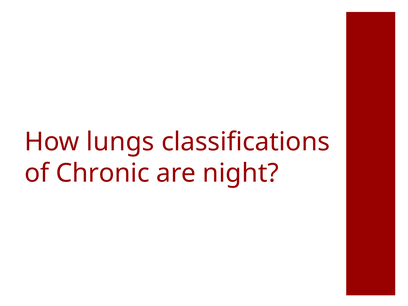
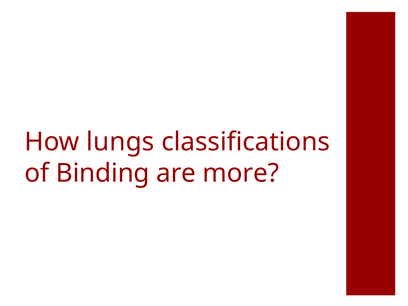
Chronic: Chronic -> Binding (103, 173)
night: night -> more (241, 173)
